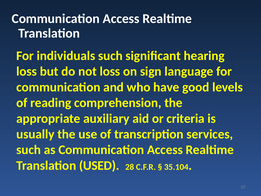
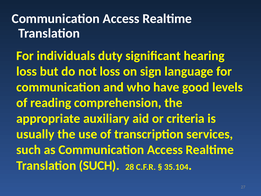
individuals such: such -> duty (110, 56)
Translation USED: USED -> SUCH (99, 165)
